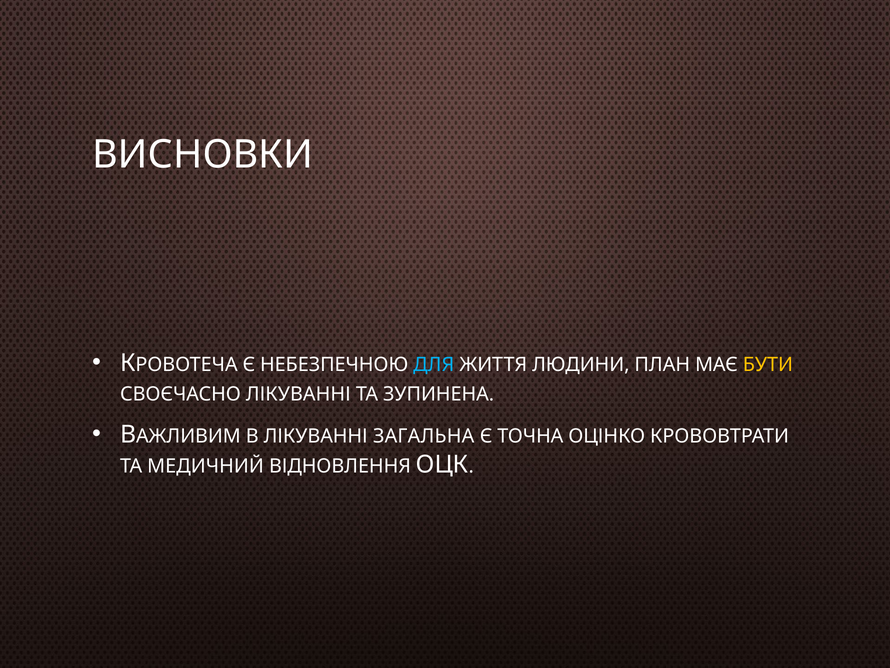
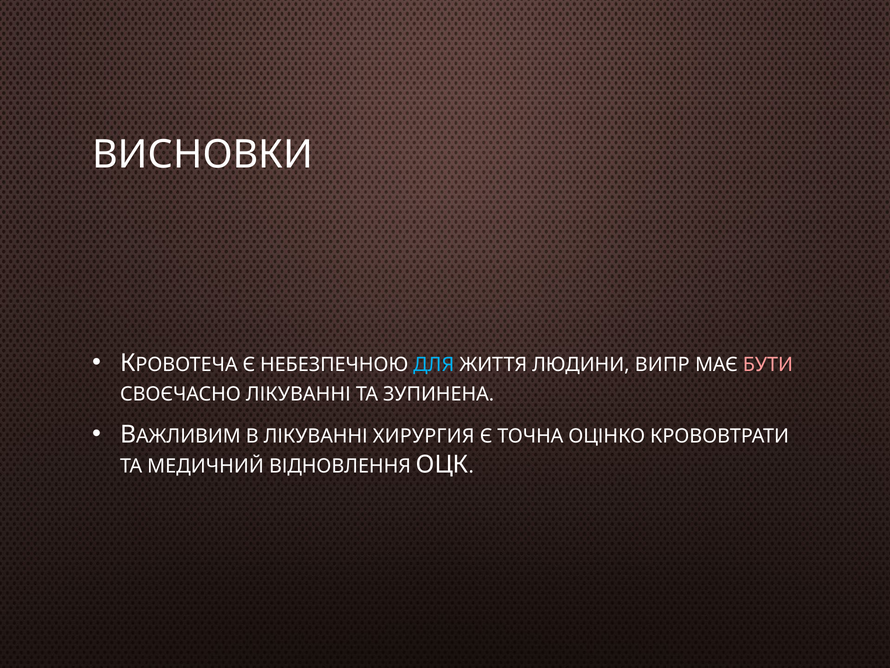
ПЛАН: ПЛАН -> ВИПР (662, 364)
БУТИ colour: yellow -> pink (768, 364)
ЗАГАЛЬНА: ЗАГАЛЬНА -> ХИРУРГИЯ (424, 436)
